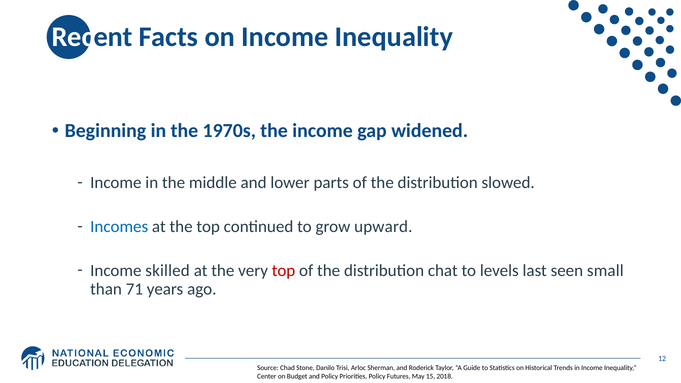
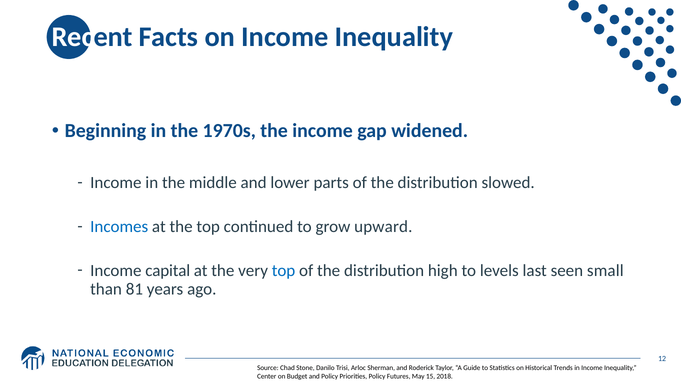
skilled: skilled -> capital (168, 271)
top colour: red -> blue (284, 271)
chat: chat -> high (443, 271)
71: 71 -> 81 (134, 289)
